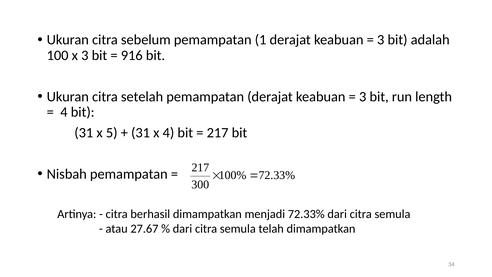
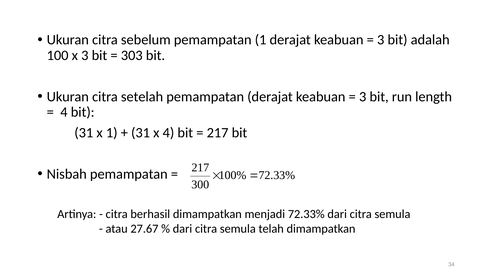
916: 916 -> 303 (132, 55)
x 5: 5 -> 1 (112, 133)
